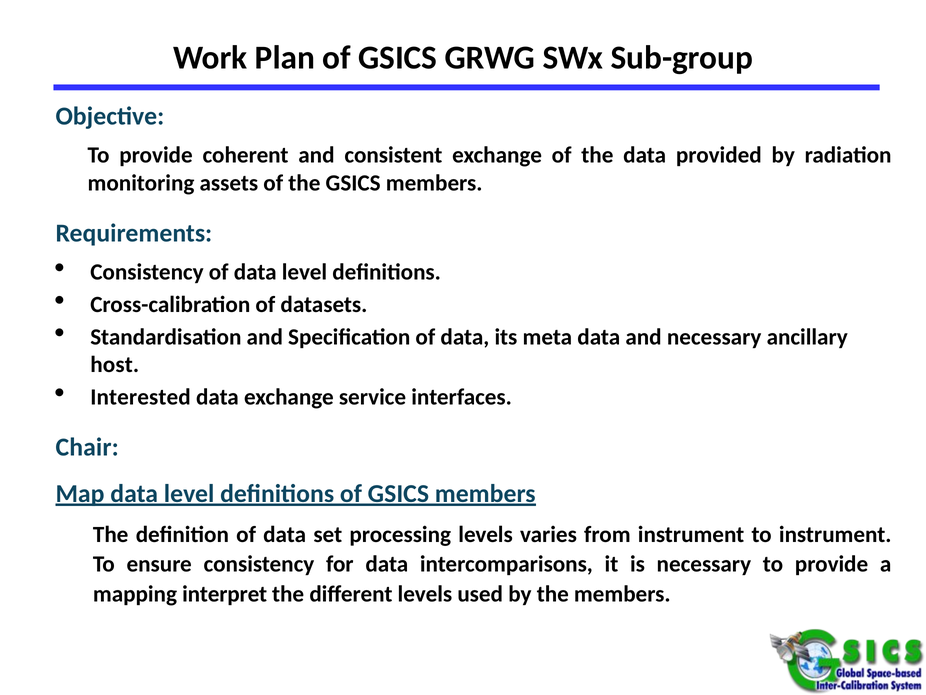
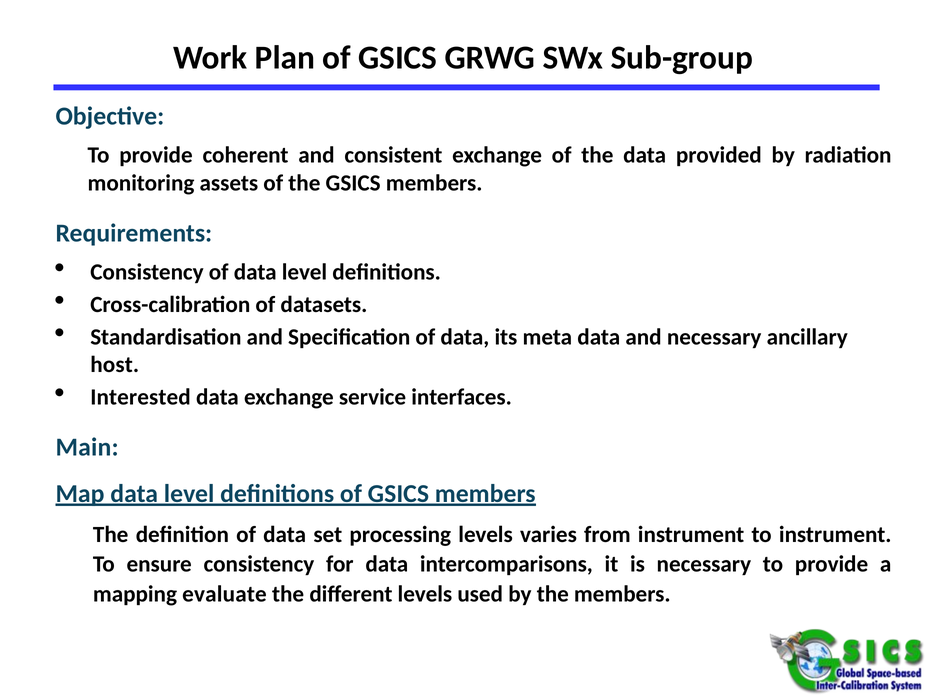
Chair: Chair -> Main (87, 447)
interpret: interpret -> evaluate (224, 593)
